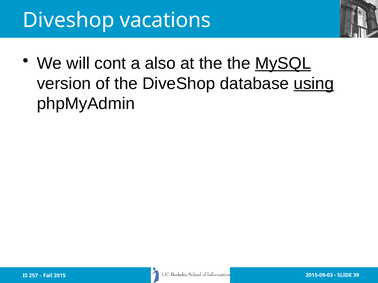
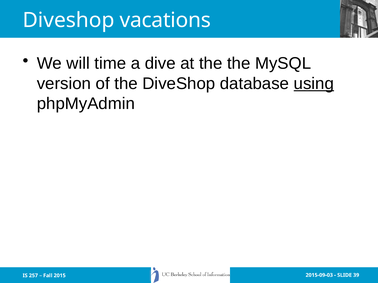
cont: cont -> time (110, 64)
also: also -> dive (160, 64)
MySQL underline: present -> none (283, 64)
